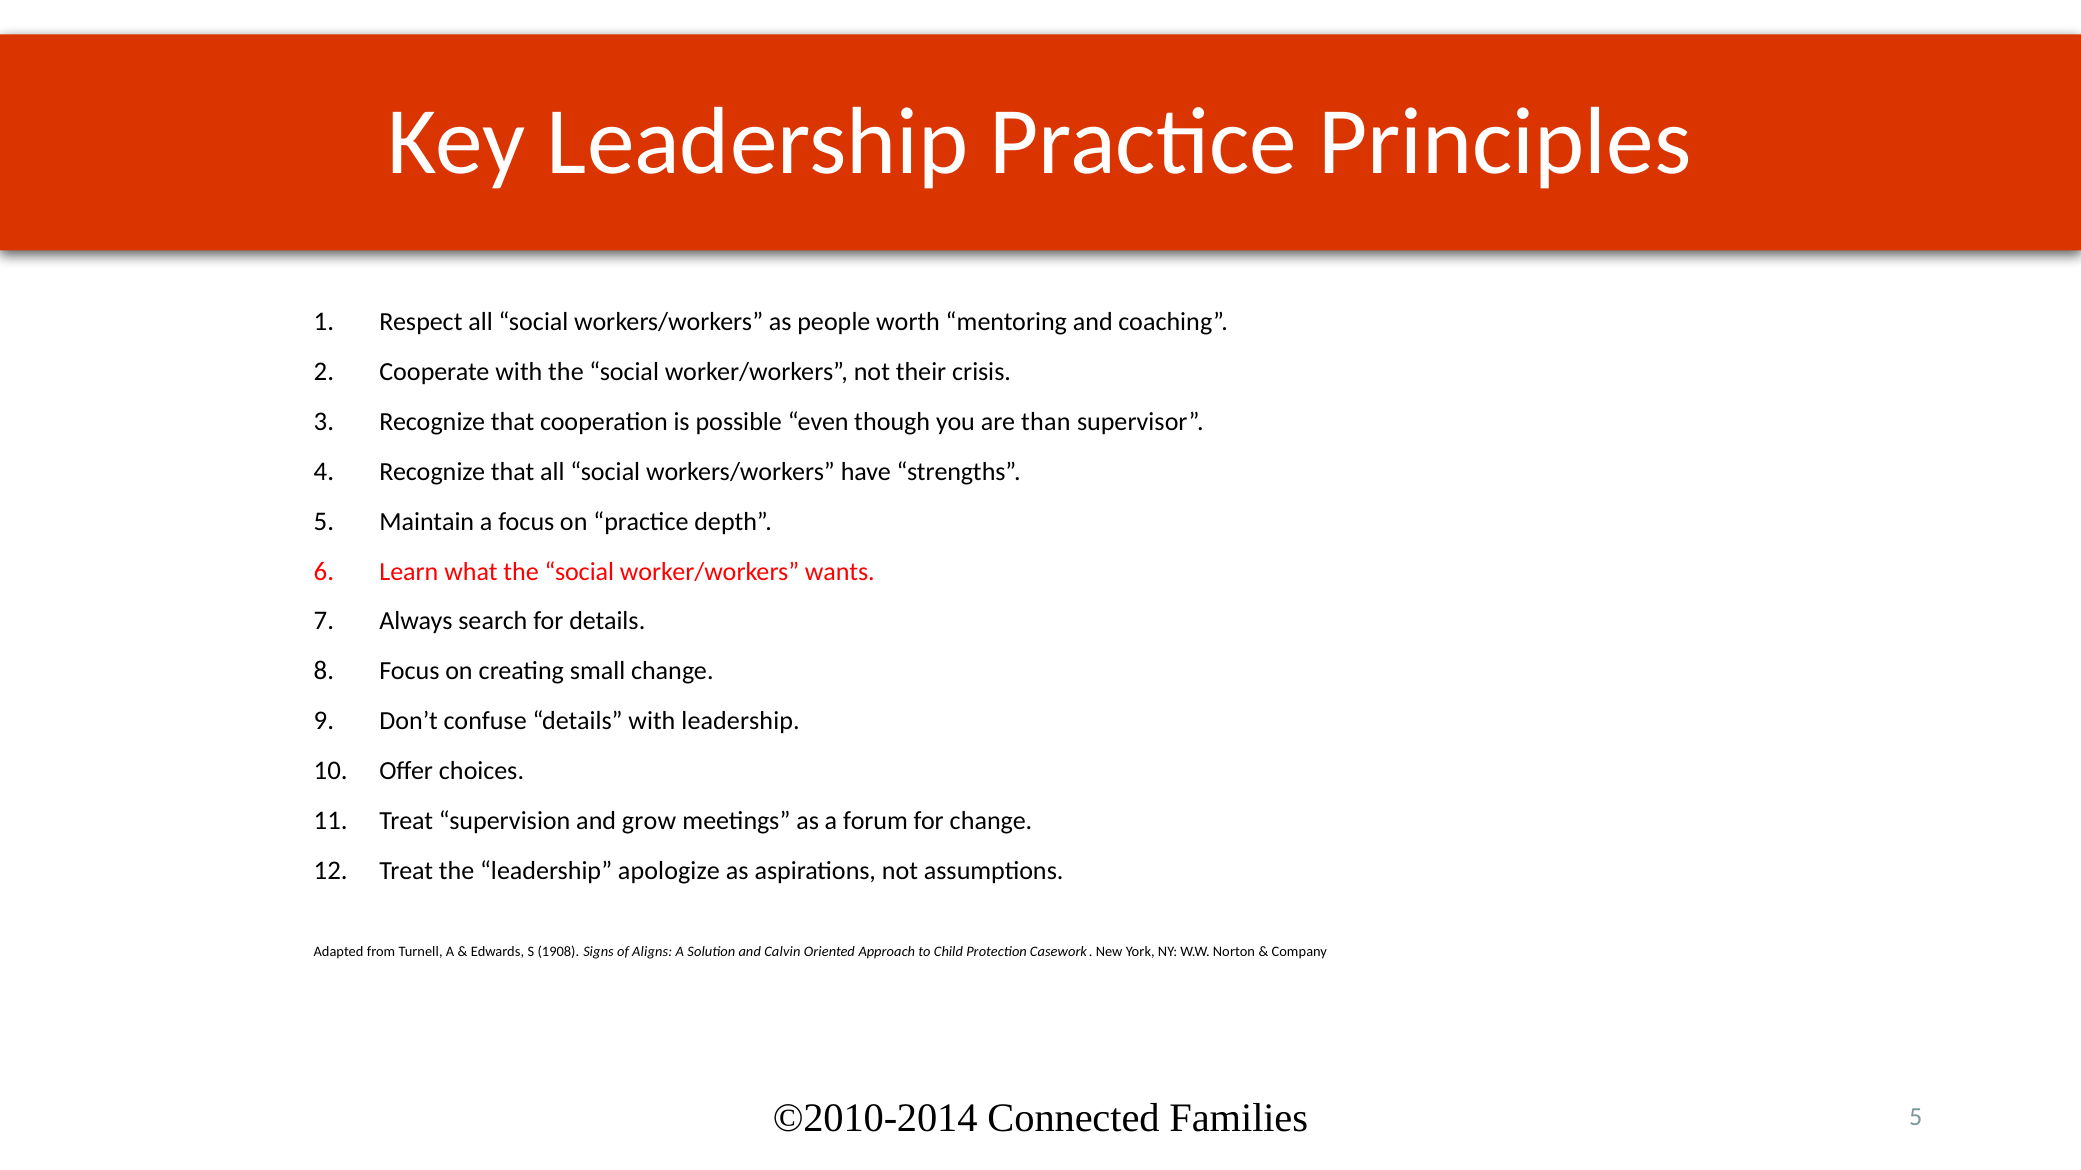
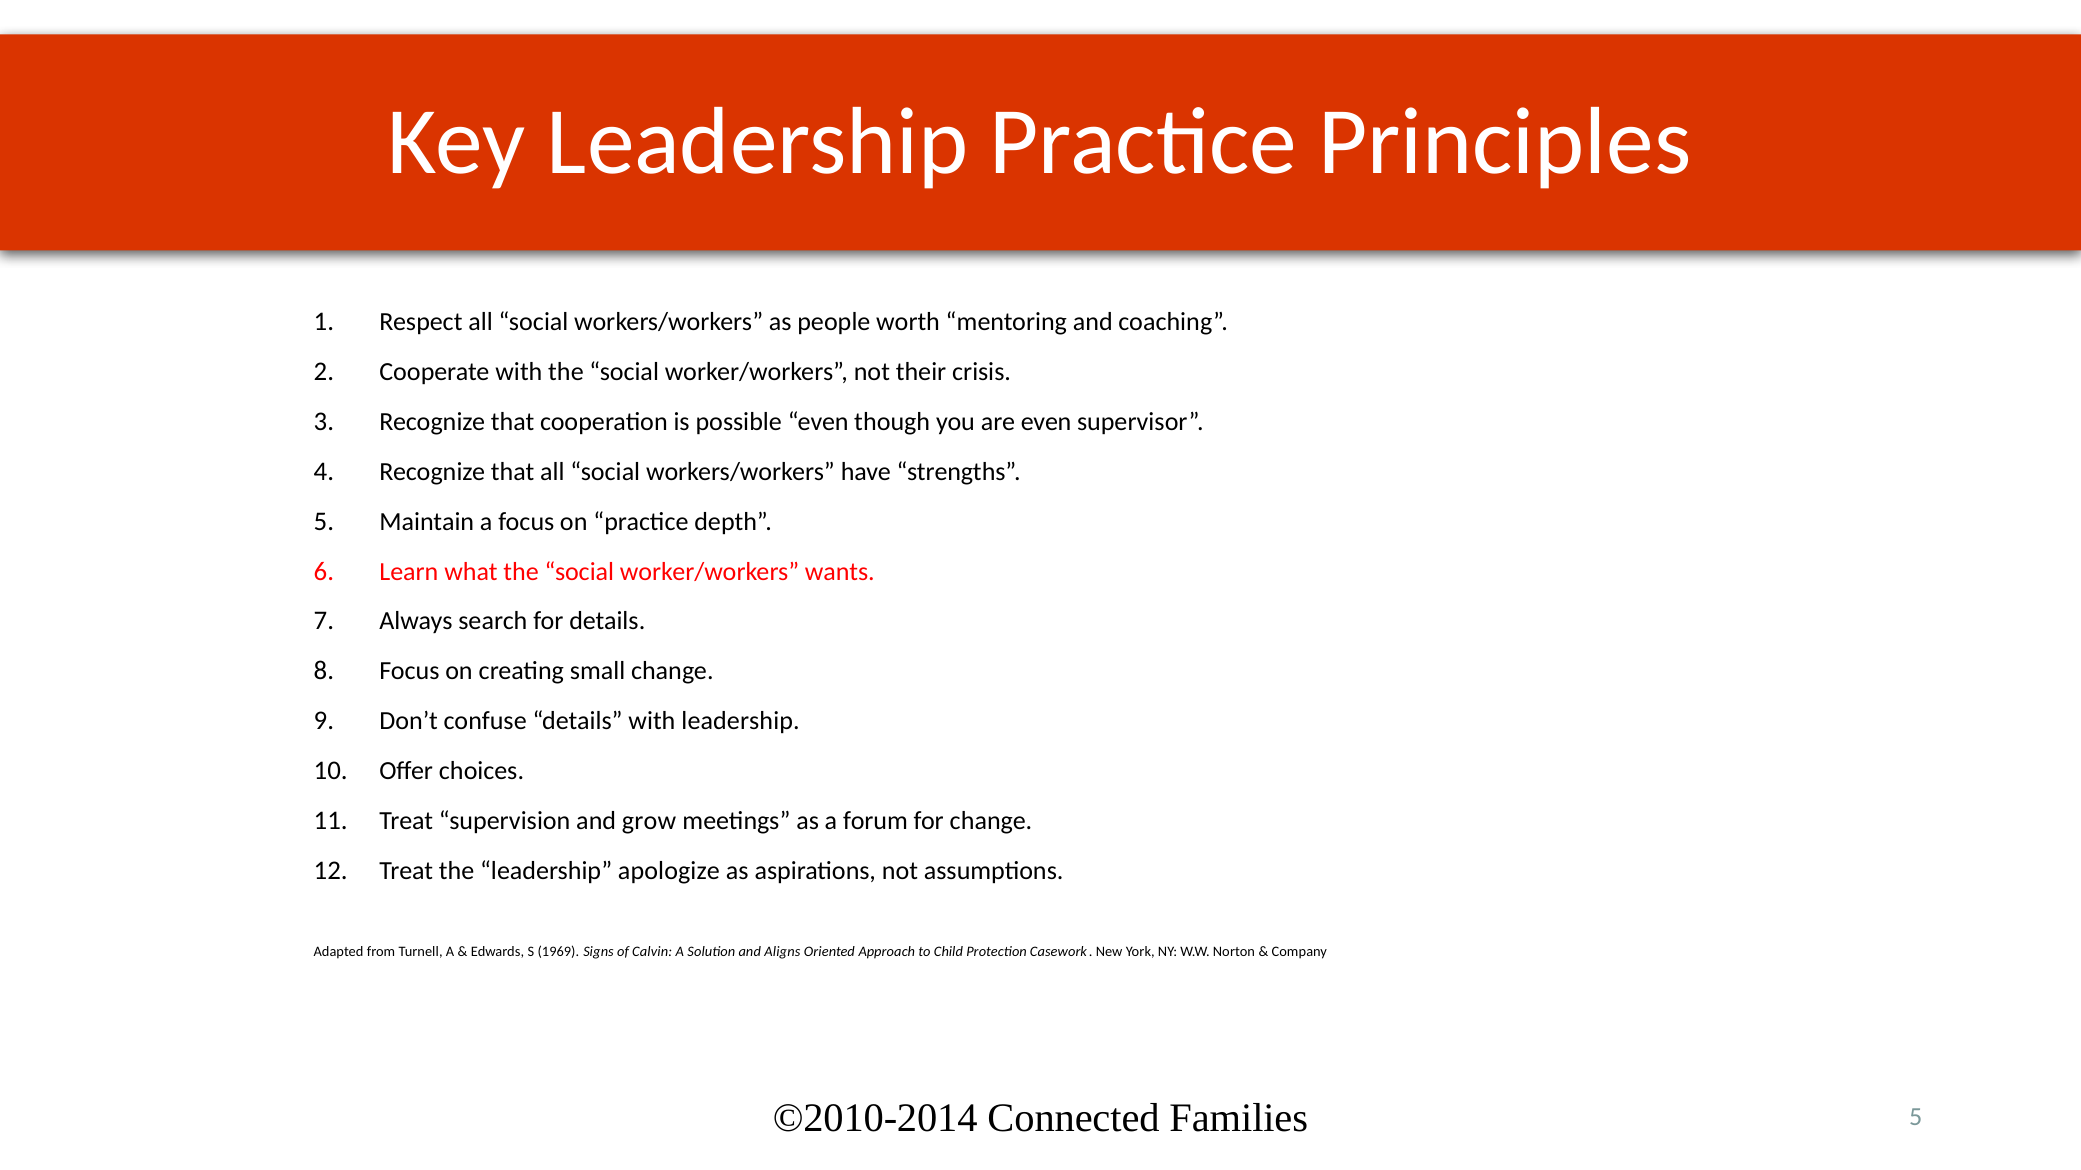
are than: than -> even (1046, 422)
1908: 1908 -> 1969 (558, 952)
Aligns: Aligns -> Calvin (652, 952)
Calvin: Calvin -> Aligns (782, 952)
